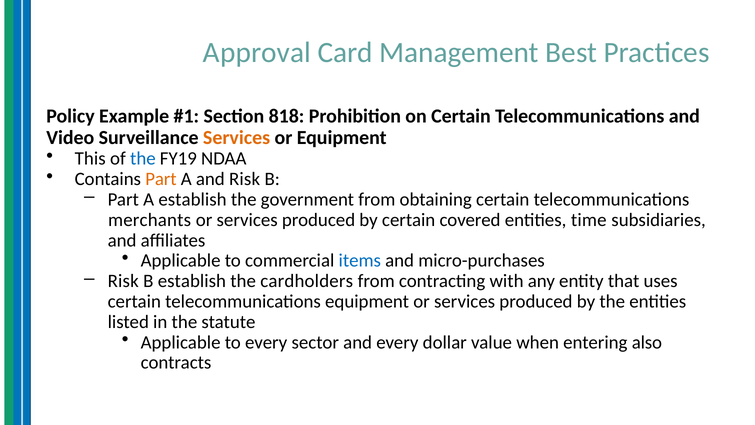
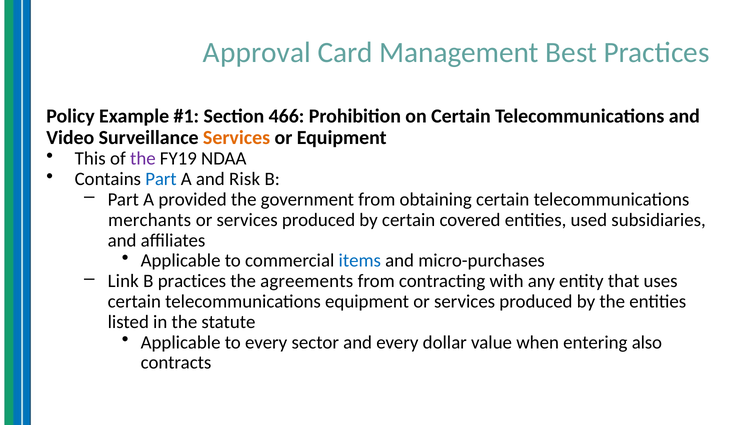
818: 818 -> 466 (286, 116)
the colour: blue -> purple (143, 159)
Part colour: orange -> blue (161, 179)
A establish: establish -> provided (193, 199)
time: time -> used (589, 220)
Risk: Risk -> Link (123, 281)
B establish: establish -> practices (192, 281)
cardholders: cardholders -> agreements (307, 281)
